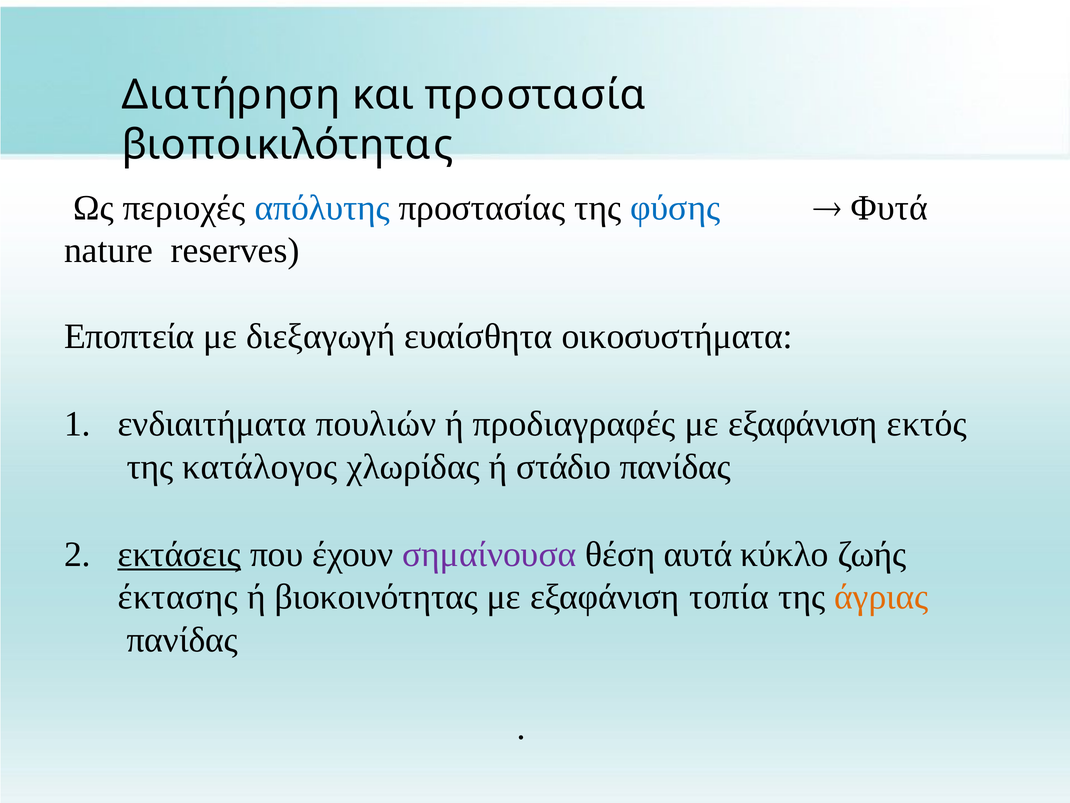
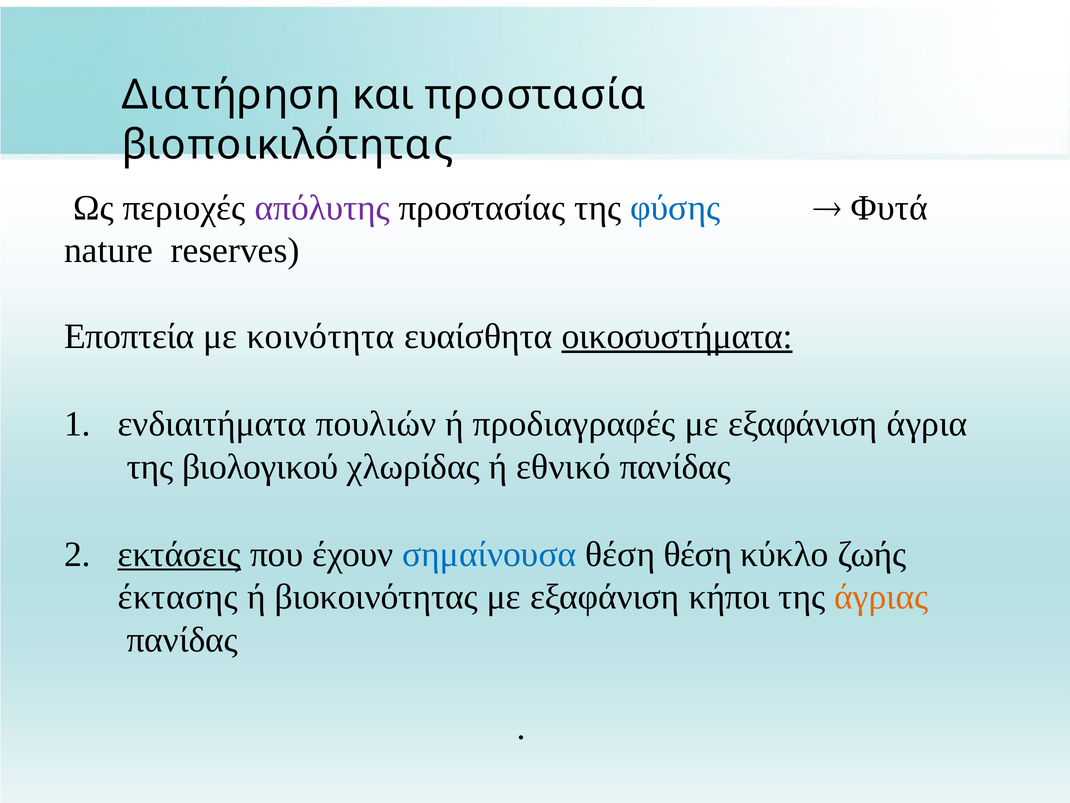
απόλυτης colour: blue -> purple (322, 208)
διεξαγωγή: διεξαγωγή -> κοινότητα (321, 336)
οικοσυστήματα underline: none -> present (677, 336)
εκτός: εκτός -> άγρια (927, 424)
κατάλογος: κατάλογος -> βιολογικού (260, 466)
στάδιο: στάδιο -> εθνικό (563, 466)
σημαίνουσα colour: purple -> blue (489, 554)
θέση αυτά: αυτά -> θέση (698, 554)
τοπία: τοπία -> κήποι (729, 597)
